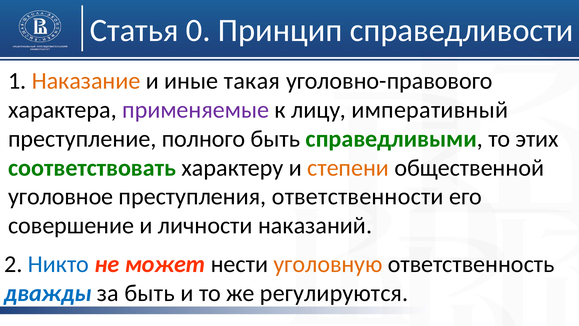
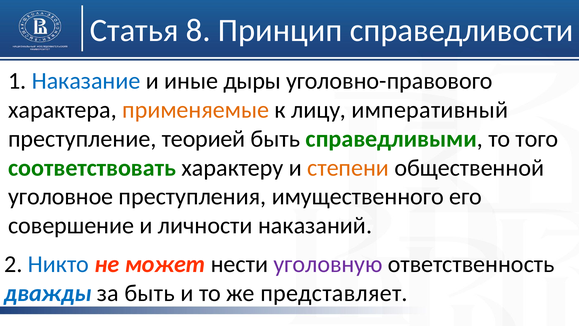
0: 0 -> 8 (198, 30)
Наказание colour: orange -> blue (86, 81)
такая: такая -> дыры (252, 81)
применяемые colour: purple -> orange (196, 110)
полного: полного -> теорией (204, 139)
этих: этих -> того (537, 139)
ответственности: ответственности -> имущественного (358, 196)
уголовную colour: orange -> purple (328, 264)
регулируются: регулируются -> представляет (334, 293)
